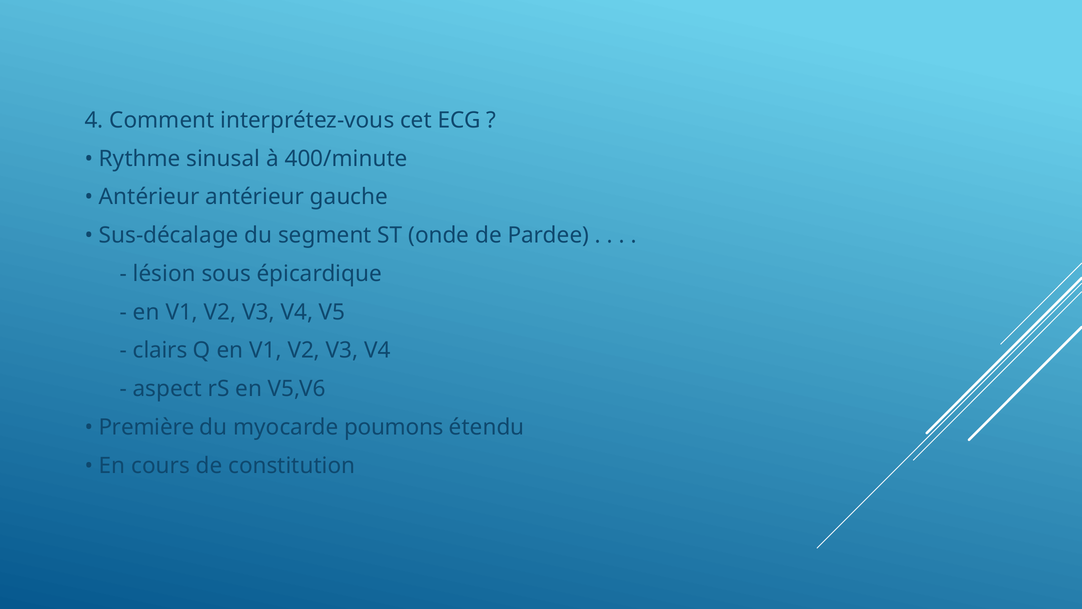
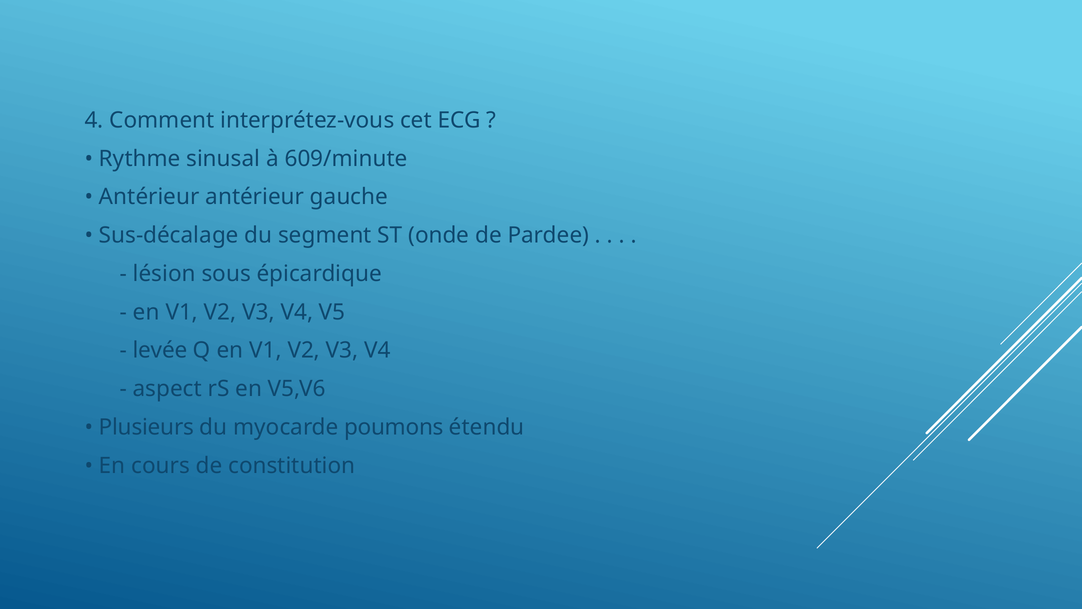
400/minute: 400/minute -> 609/minute (346, 158)
clairs: clairs -> levée (160, 350)
Première: Première -> Plusieurs (146, 427)
